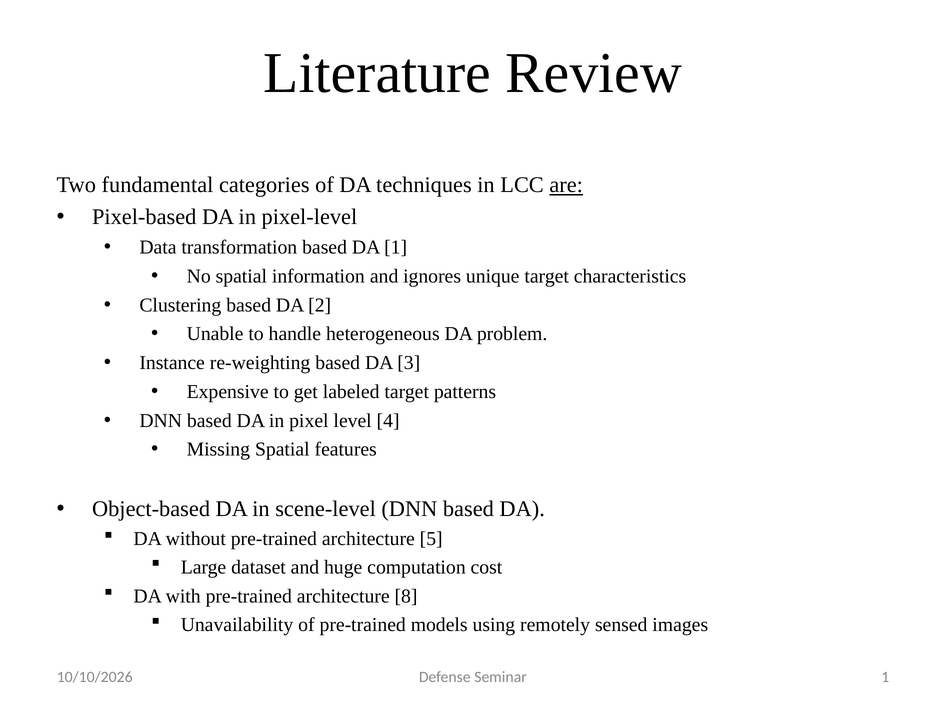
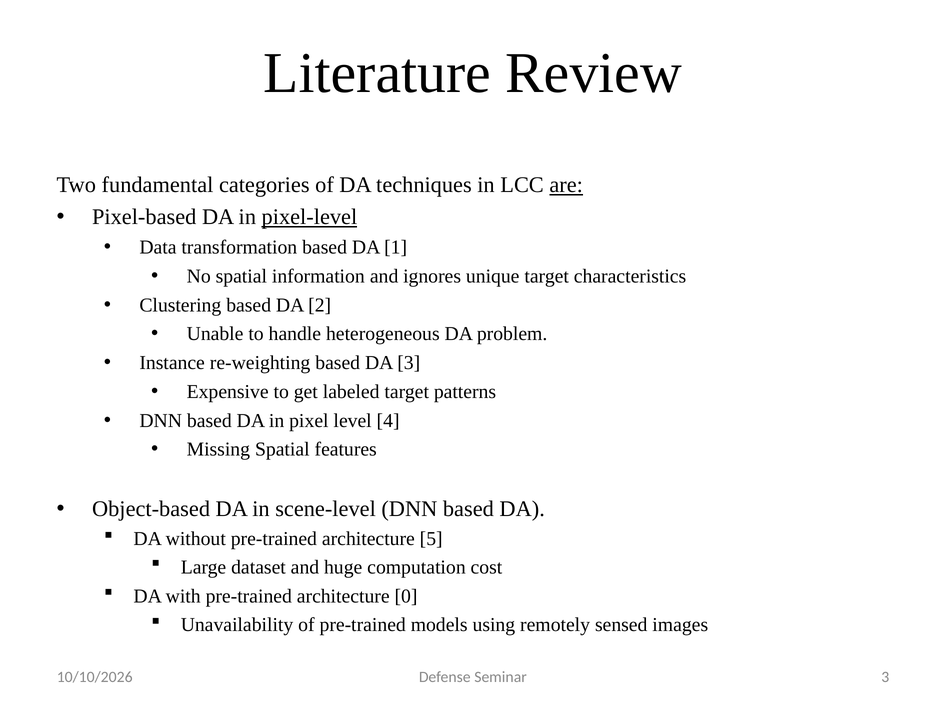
pixel-level underline: none -> present (309, 217)
8: 8 -> 0 (406, 596)
1: 1 -> 3 (885, 677)
